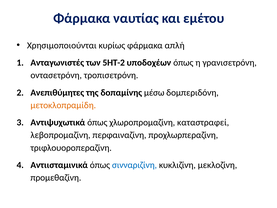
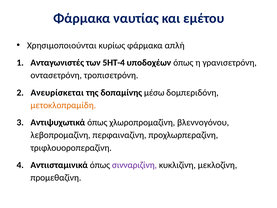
5HT-2: 5HT-2 -> 5HT-4 (114, 63)
Ανεπιθύμητες: Ανεπιθύμητες -> Ανευρίσκεται (57, 92)
καταστραφεί: καταστραφεί -> βλεννογόνου (203, 122)
σινναριζίνη colour: blue -> purple (134, 165)
